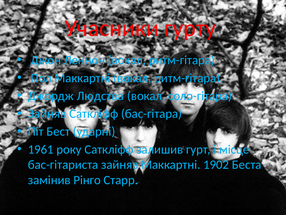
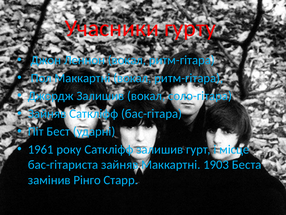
Джордж Людства: Людства -> Залишив (100, 96)
1902: 1902 -> 1903 (216, 164)
